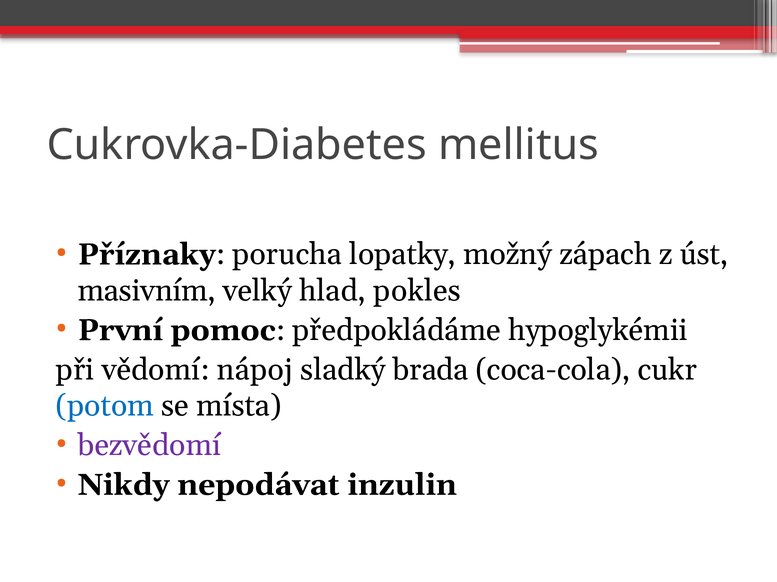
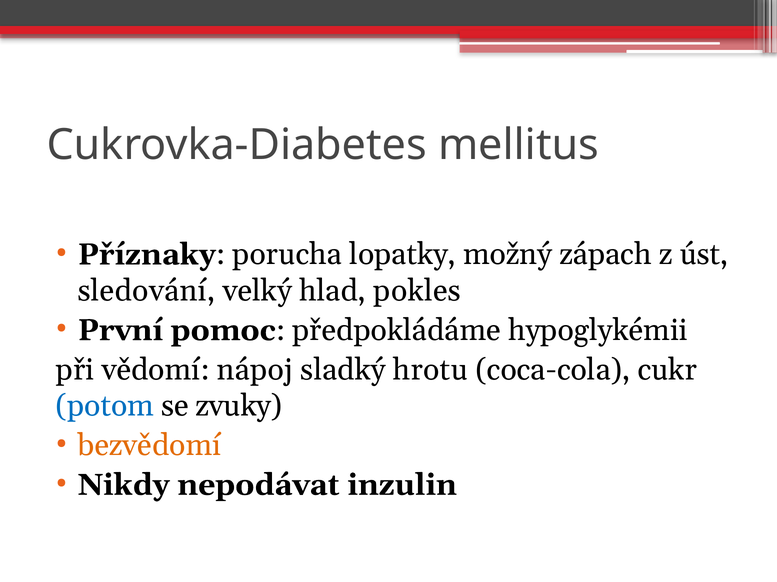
masivním: masivním -> sledování (146, 291)
brada: brada -> hrotu (430, 370)
místa: místa -> zvuky (239, 406)
bezvědomí colour: purple -> orange (149, 446)
